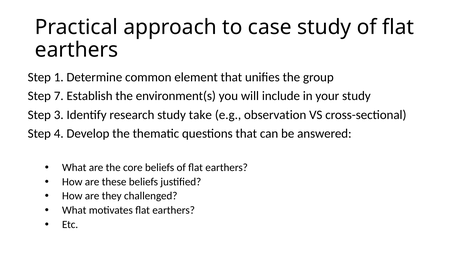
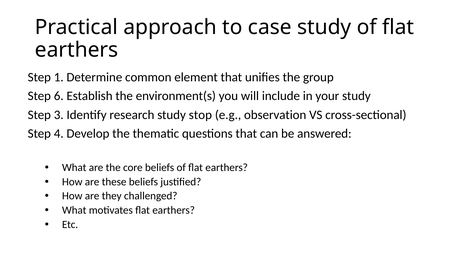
7: 7 -> 6 (59, 96)
take: take -> stop (200, 115)
